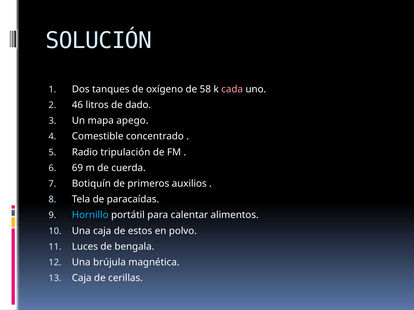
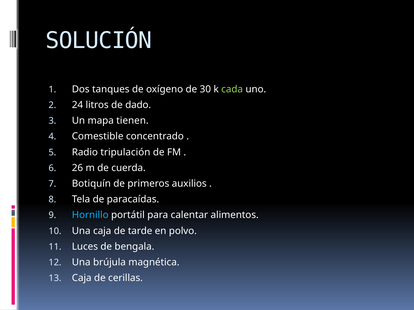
58: 58 -> 30 (205, 89)
cada colour: pink -> light green (232, 89)
46: 46 -> 24 (77, 105)
apego: apego -> tienen (132, 121)
69: 69 -> 26 (77, 168)
estos: estos -> tarde (140, 231)
